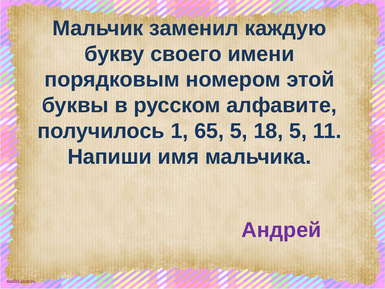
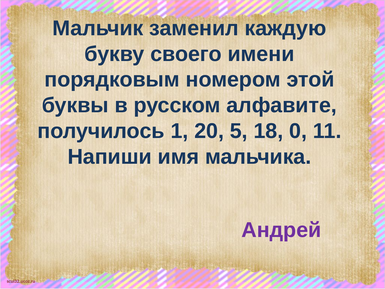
65: 65 -> 20 (209, 131)
18 5: 5 -> 0 (298, 131)
